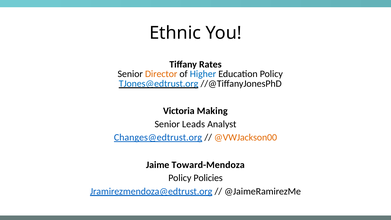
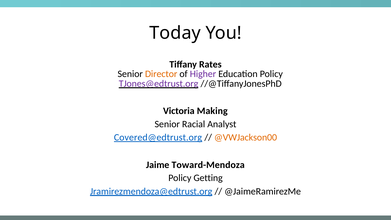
Ethnic: Ethnic -> Today (175, 33)
Higher colour: blue -> purple (203, 74)
TJones@edtrust.org colour: blue -> purple (159, 84)
Leads: Leads -> Racial (194, 124)
Changes@edtrust.org: Changes@edtrust.org -> Covered@edtrust.org (158, 137)
Policies: Policies -> Getting (208, 178)
